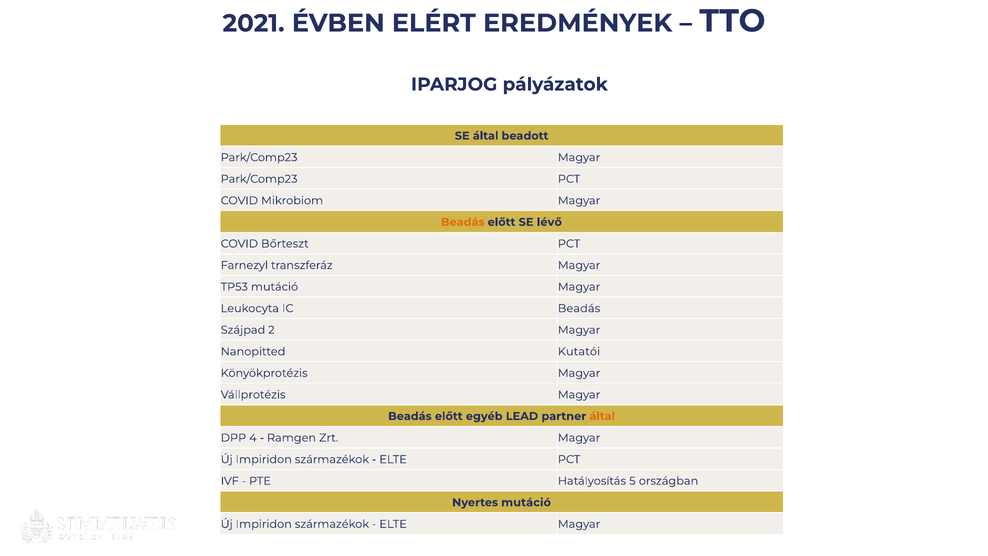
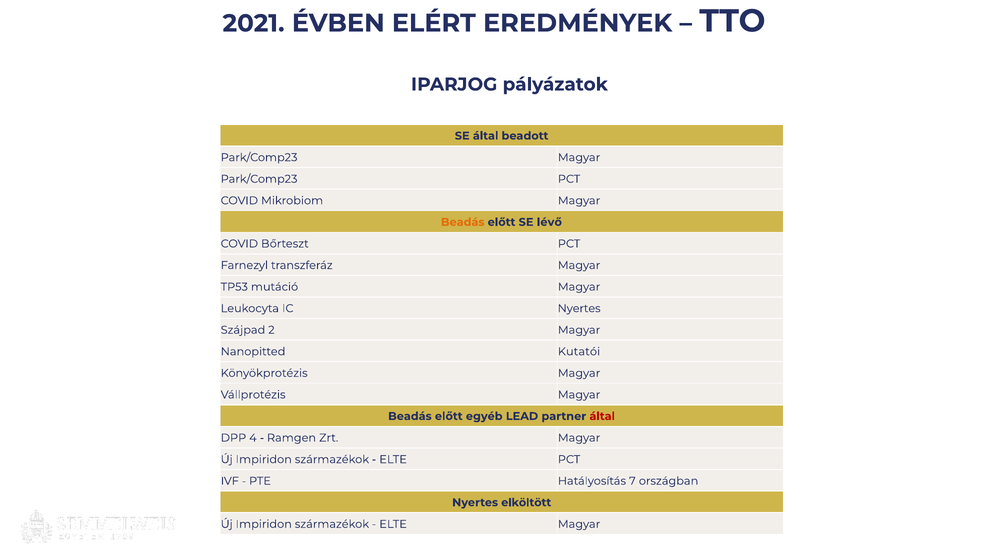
IC Beadás: Beadás -> Nyertes (579, 308)
által colour: orange -> red (602, 416)
5: 5 -> 7 (632, 481)
Nyertes mutáció: mutáció -> elköltött (526, 502)
